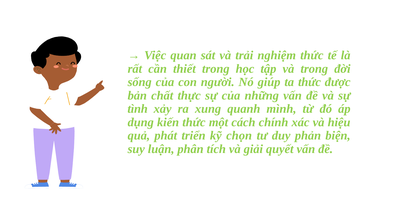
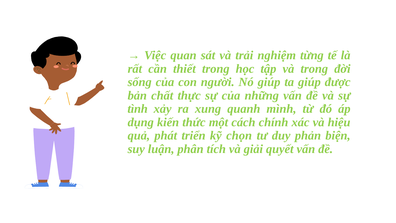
nghiệm thức: thức -> từng (312, 55)
ta thức: thức -> giúp (309, 82)
